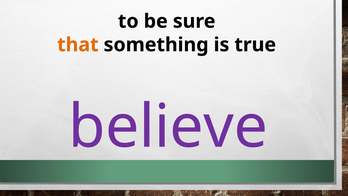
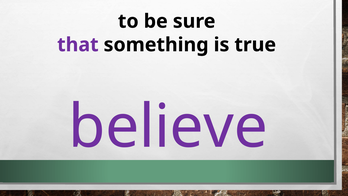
that colour: orange -> purple (78, 45)
